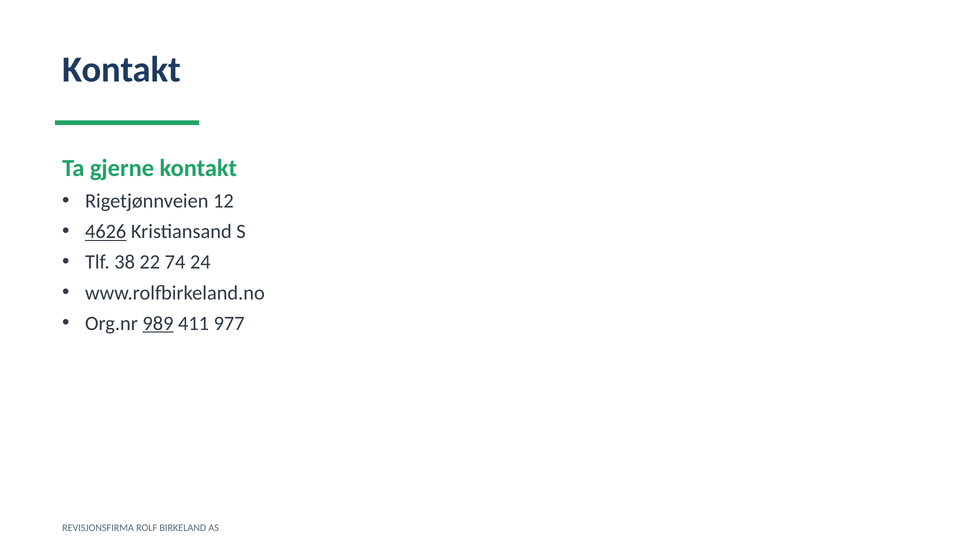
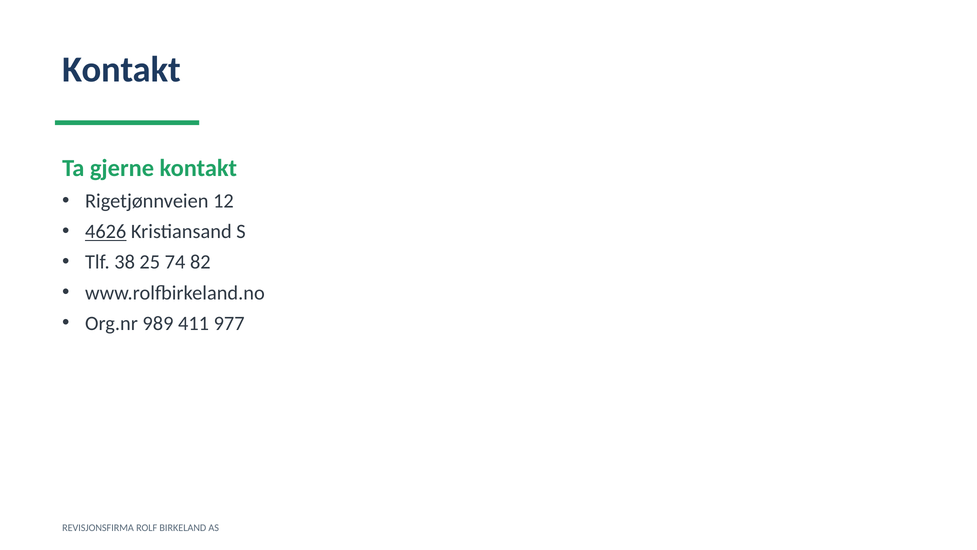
22: 22 -> 25 (150, 262)
24: 24 -> 82 (200, 262)
989 underline: present -> none (158, 323)
